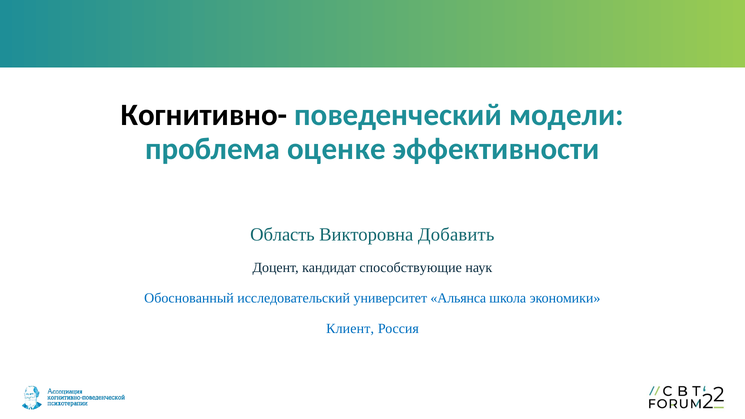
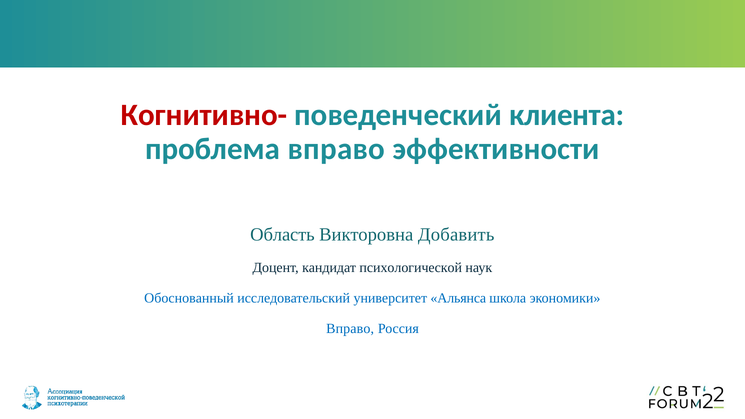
Когнитивно- colour: black -> red (204, 115)
модели: модели -> клиента (567, 115)
проблема оценке: оценке -> вправо (336, 149)
способствующие: способствующие -> психологической (411, 268)
Клиент: Клиент -> Вправо (350, 329)
